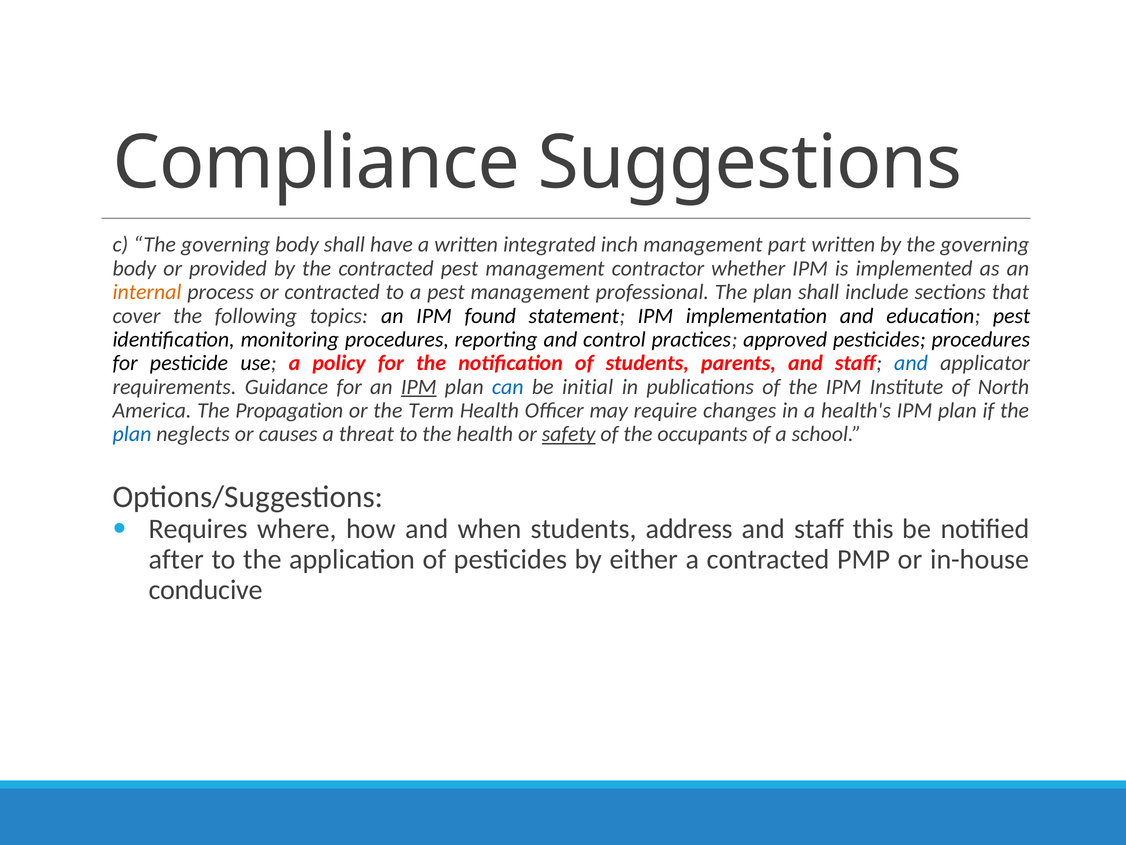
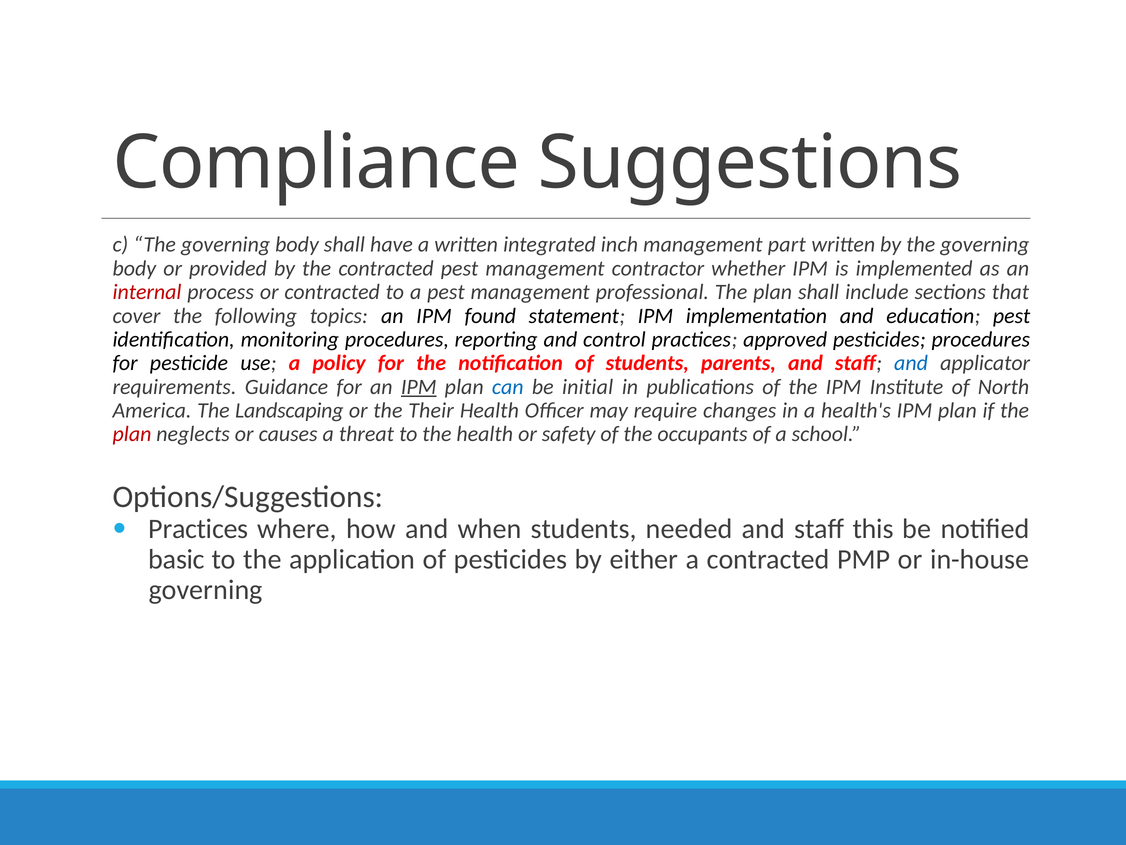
internal colour: orange -> red (147, 292)
Propagation: Propagation -> Landscaping (289, 410)
Term: Term -> Their (431, 410)
plan colour: blue -> red (132, 434)
safety underline: present -> none (569, 434)
Requires: Requires -> Practices (198, 529)
address: address -> needed (689, 529)
after: after -> basic (177, 559)
conducive: conducive -> governing (206, 589)
